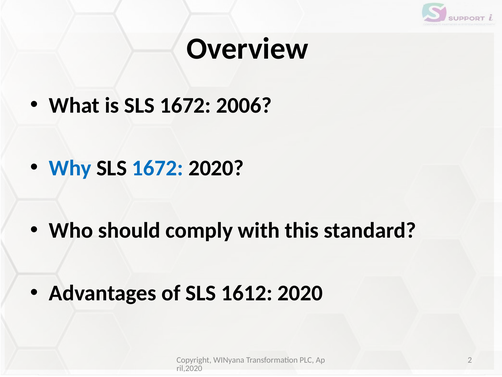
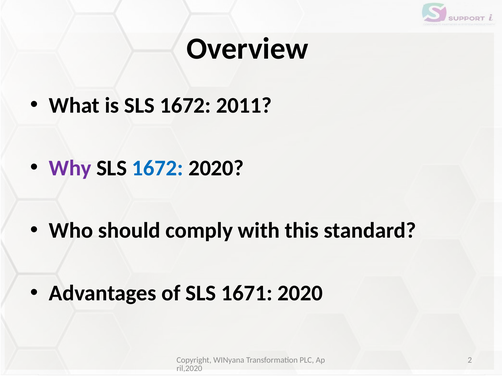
2006: 2006 -> 2011 (244, 105)
Why colour: blue -> purple (70, 168)
1612: 1612 -> 1671 (247, 293)
